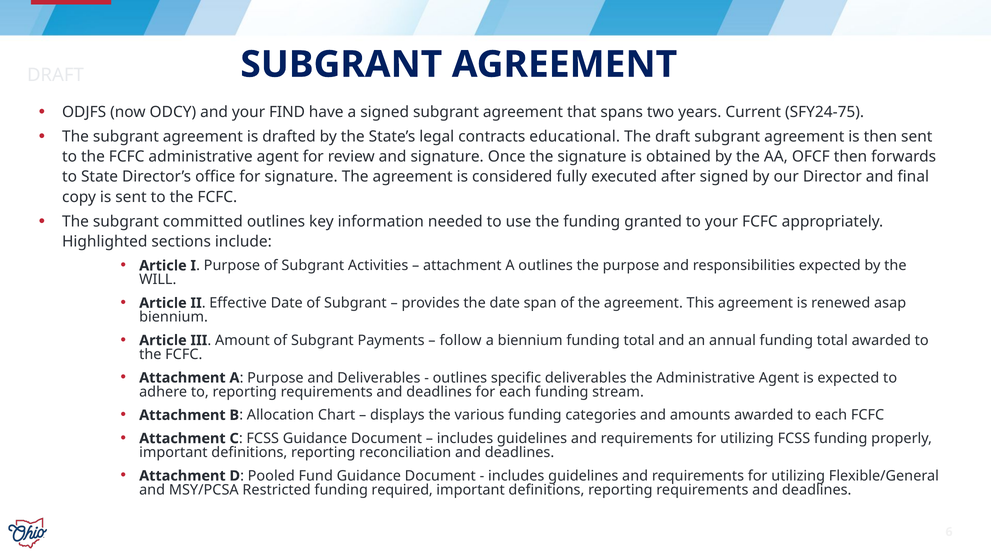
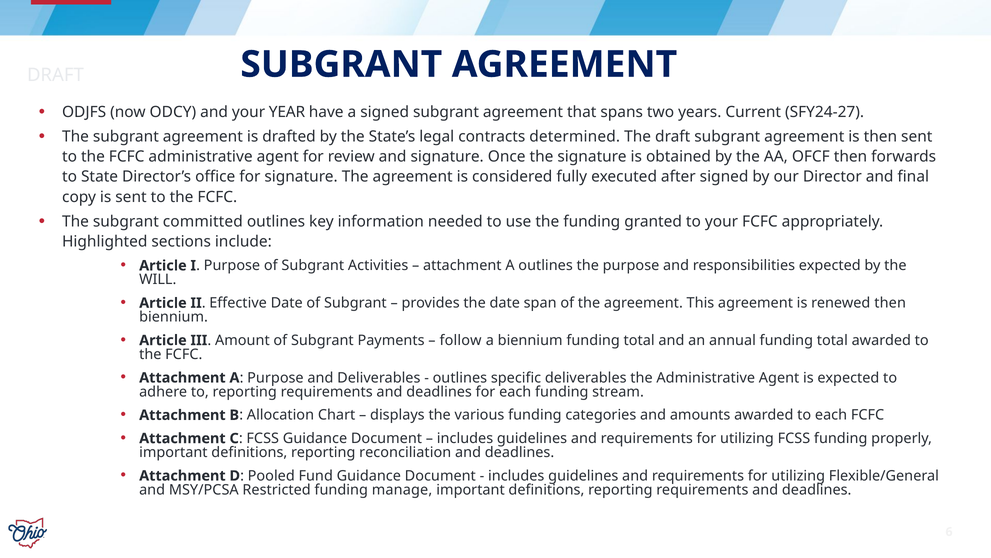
FIND: FIND -> YEAR (287, 112)
SFY24-75: SFY24-75 -> SFY24-27 (825, 112)
educational: educational -> determined (575, 137)
renewed asap: asap -> then (890, 303)
required: required -> manage (402, 489)
